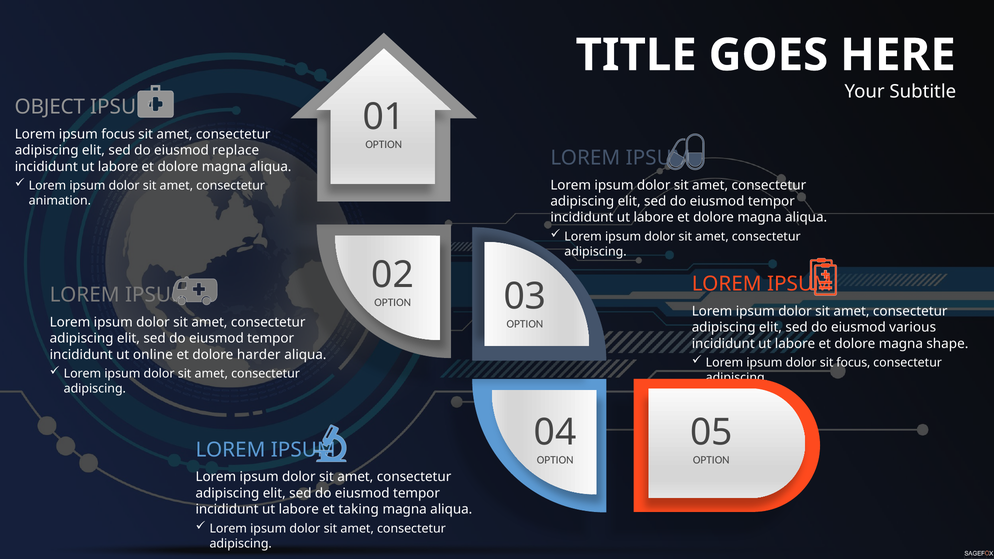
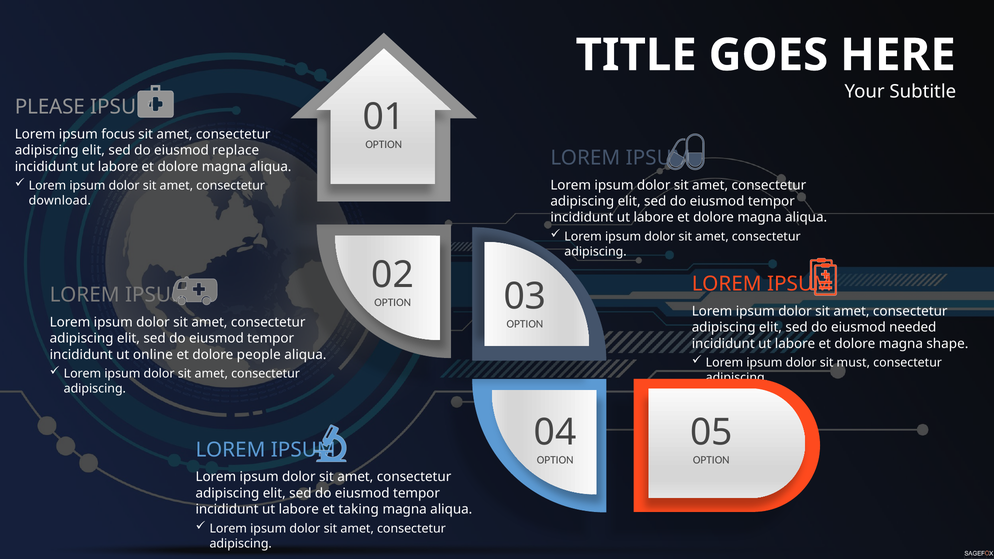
OBJECT: OBJECT -> PLEASE (50, 107)
animation: animation -> download (60, 201)
various: various -> needed (913, 328)
harder: harder -> people (259, 355)
sit focus: focus -> must (853, 363)
